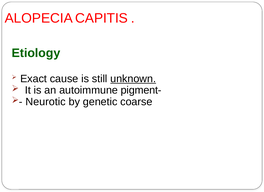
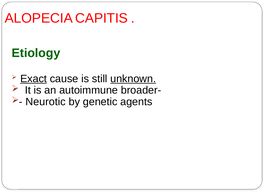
Exact underline: none -> present (34, 79)
pigment-: pigment- -> broader- (141, 90)
coarse: coarse -> agents (136, 102)
